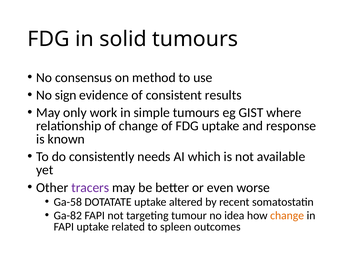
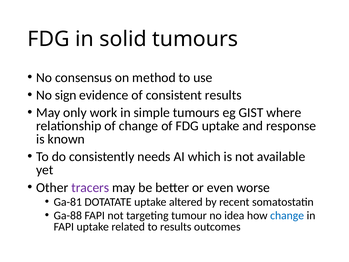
Ga-58: Ga-58 -> Ga-81 (68, 202)
Ga-82: Ga-82 -> Ga-88 (68, 215)
change colour: orange -> blue (287, 215)
to spleen: spleen -> results (176, 227)
